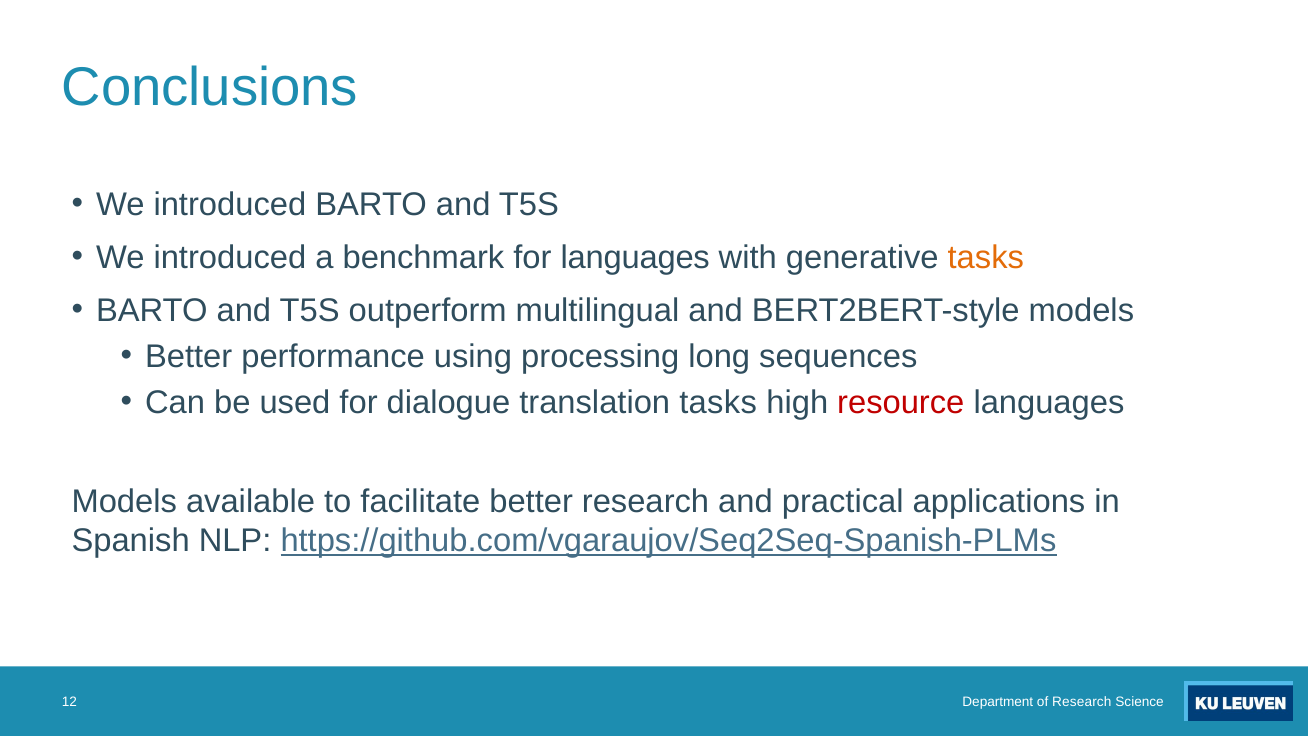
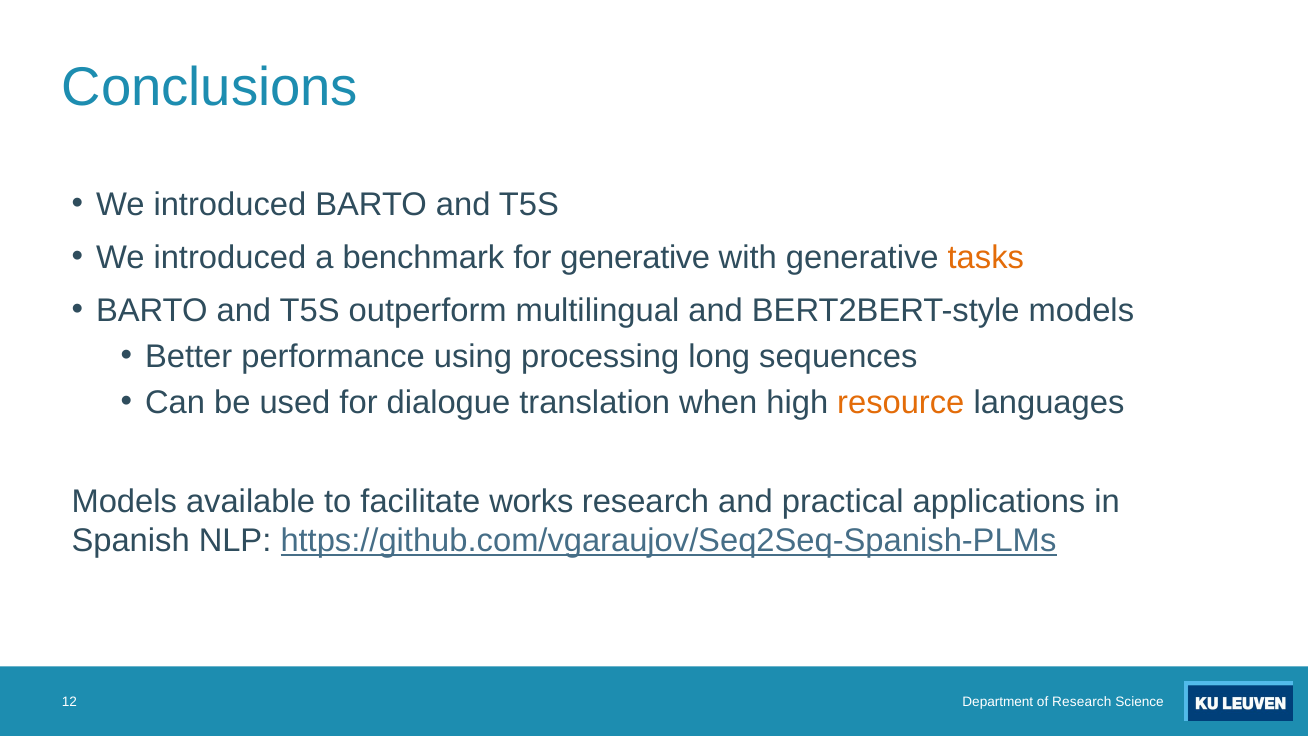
for languages: languages -> generative (635, 257)
translation tasks: tasks -> when (718, 402)
resource colour: red -> orange (901, 402)
facilitate better: better -> works (531, 501)
